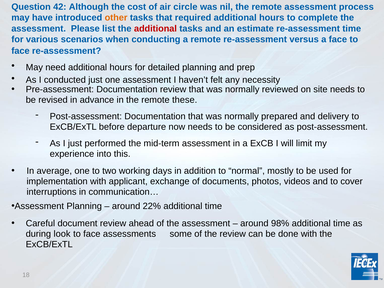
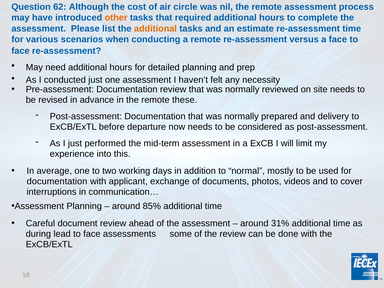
42: 42 -> 62 (60, 7)
additional colour: red -> orange (155, 29)
implementation: implementation -> documentation (57, 181)
22%: 22% -> 85% (152, 206)
98%: 98% -> 31% (280, 223)
look: look -> lead (62, 234)
